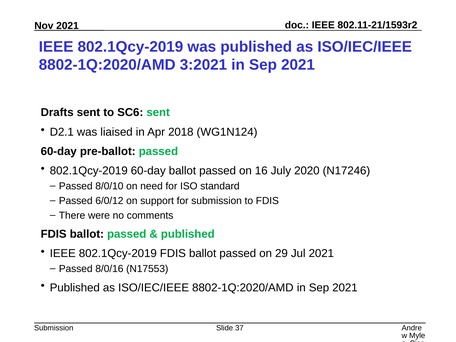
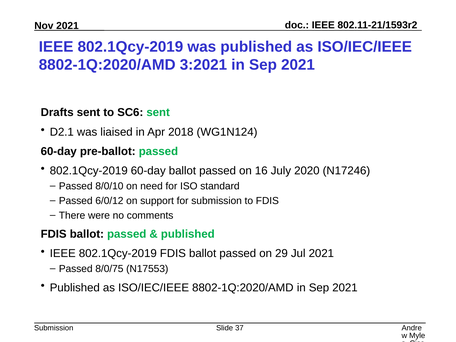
8/0/16: 8/0/16 -> 8/0/75 (109, 269)
